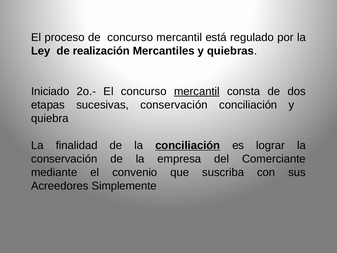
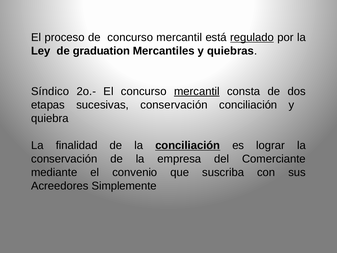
regulado underline: none -> present (252, 37)
realización: realización -> graduation (101, 51)
Iniciado: Iniciado -> Síndico (50, 91)
